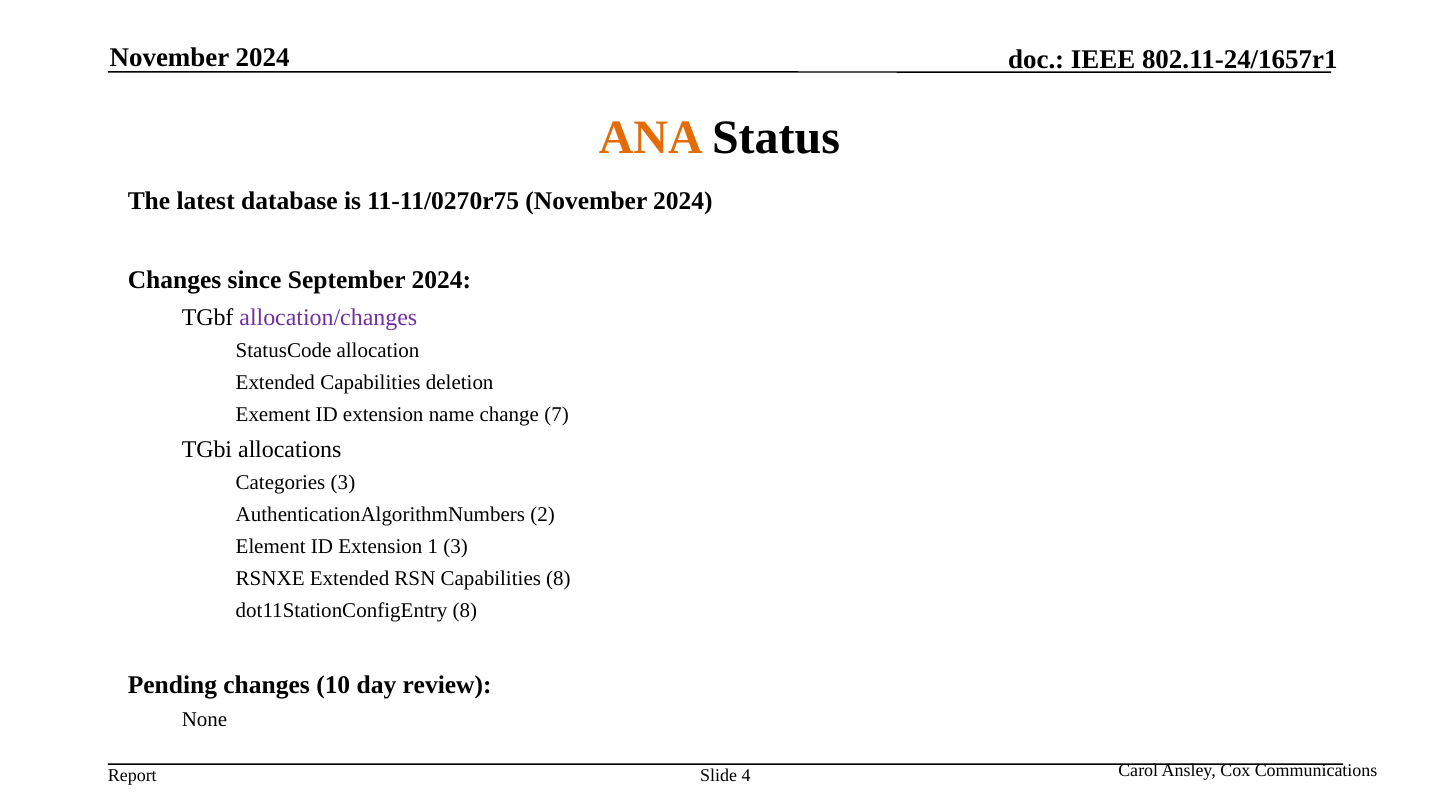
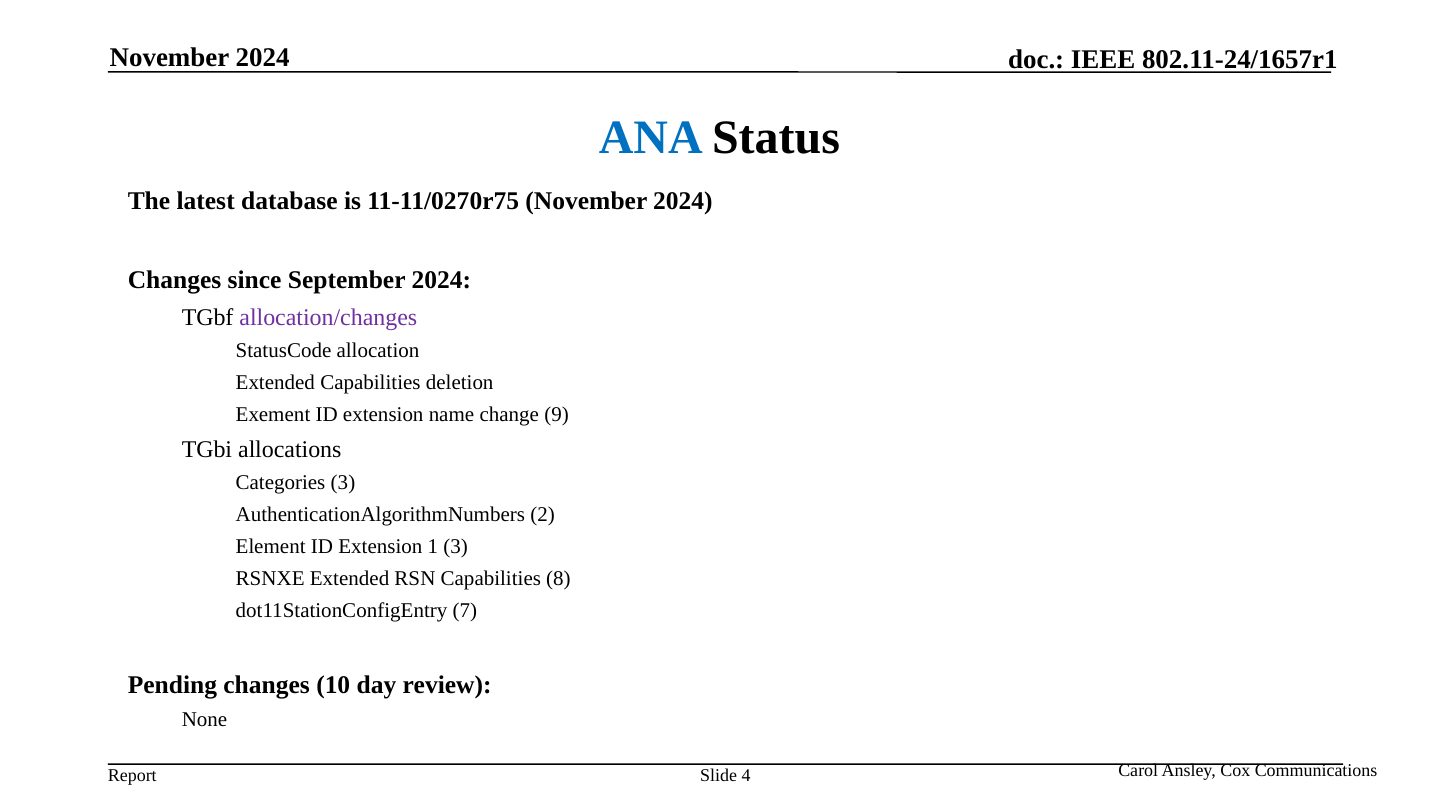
ANA colour: orange -> blue (651, 138)
7: 7 -> 9 (557, 415)
dot11StationConfigEntry 8: 8 -> 7 (465, 611)
